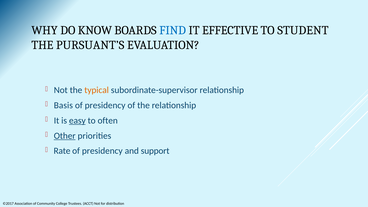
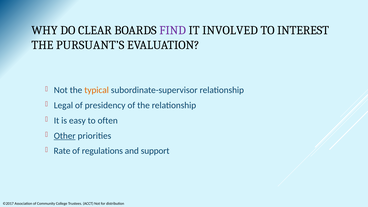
KNOW: KNOW -> CLEAR (95, 30)
FIND colour: blue -> purple (173, 30)
EFFECTIVE: EFFECTIVE -> INVOLVED (230, 30)
STUDENT: STUDENT -> INTEREST (303, 30)
Basis: Basis -> Legal (63, 105)
easy underline: present -> none (77, 121)
presidency: presidency -> regulations (102, 151)
